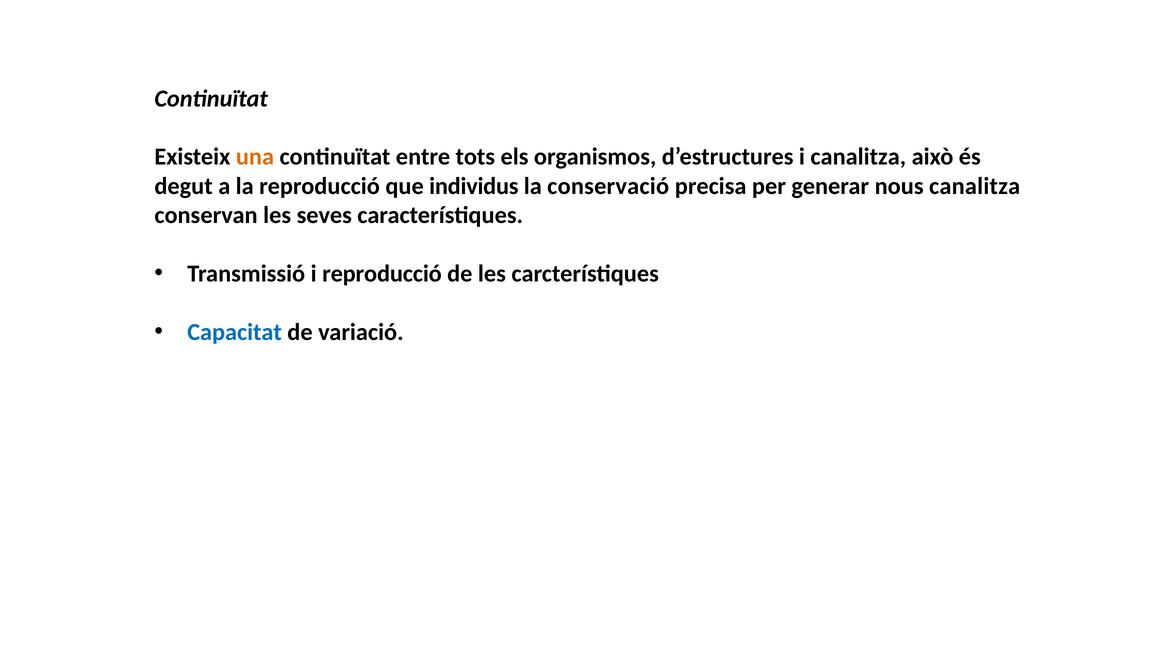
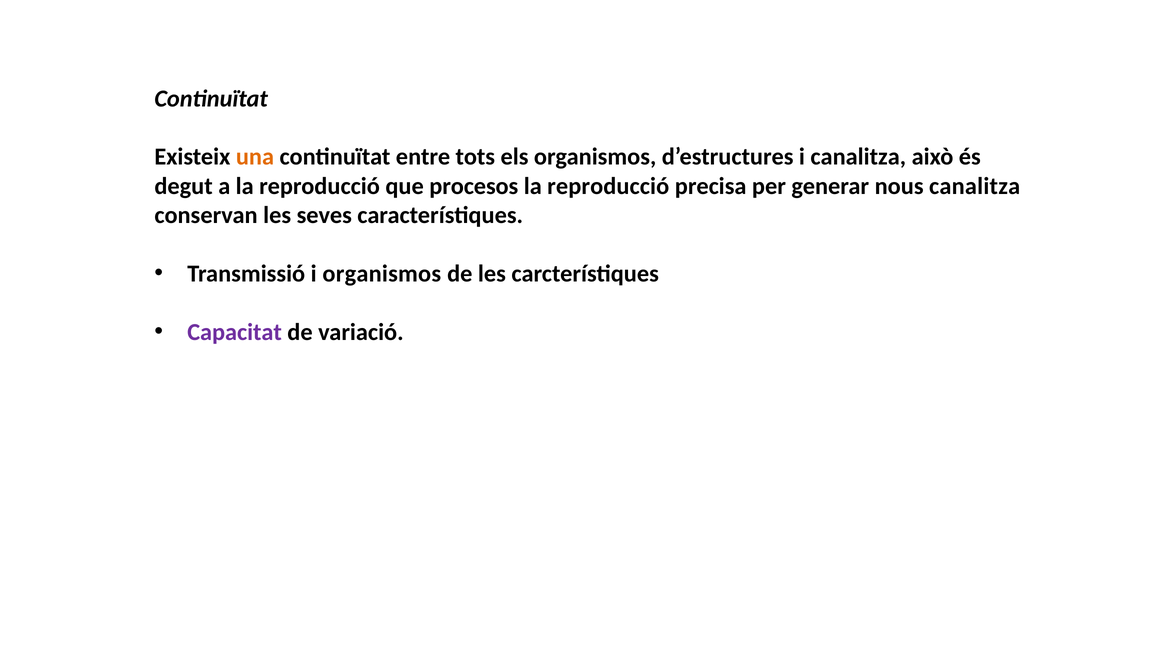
individus: individus -> procesos (474, 186)
conservació: conservació -> reproducció (608, 186)
i reproducció: reproducció -> organismos (382, 274)
Capacitat colour: blue -> purple (235, 332)
